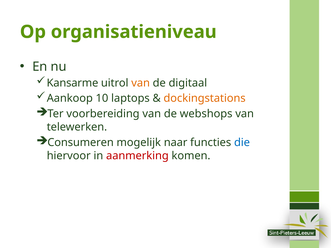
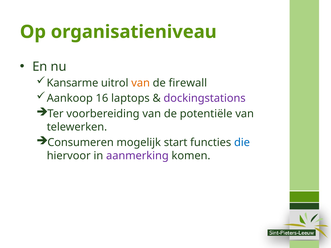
digitaal: digitaal -> firewall (188, 83)
10: 10 -> 16 (102, 98)
dockingstations colour: orange -> purple (205, 98)
webshops: webshops -> potentiële (206, 114)
naar: naar -> start (176, 143)
aanmerking colour: red -> purple (137, 156)
